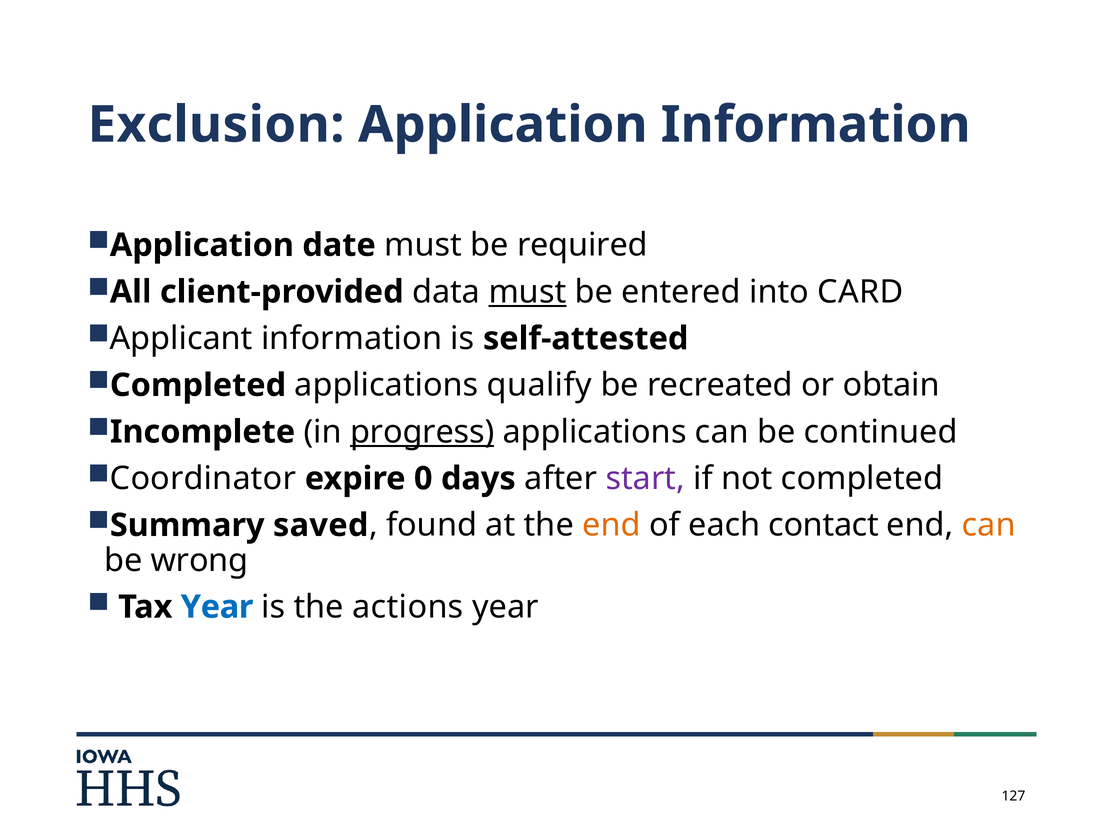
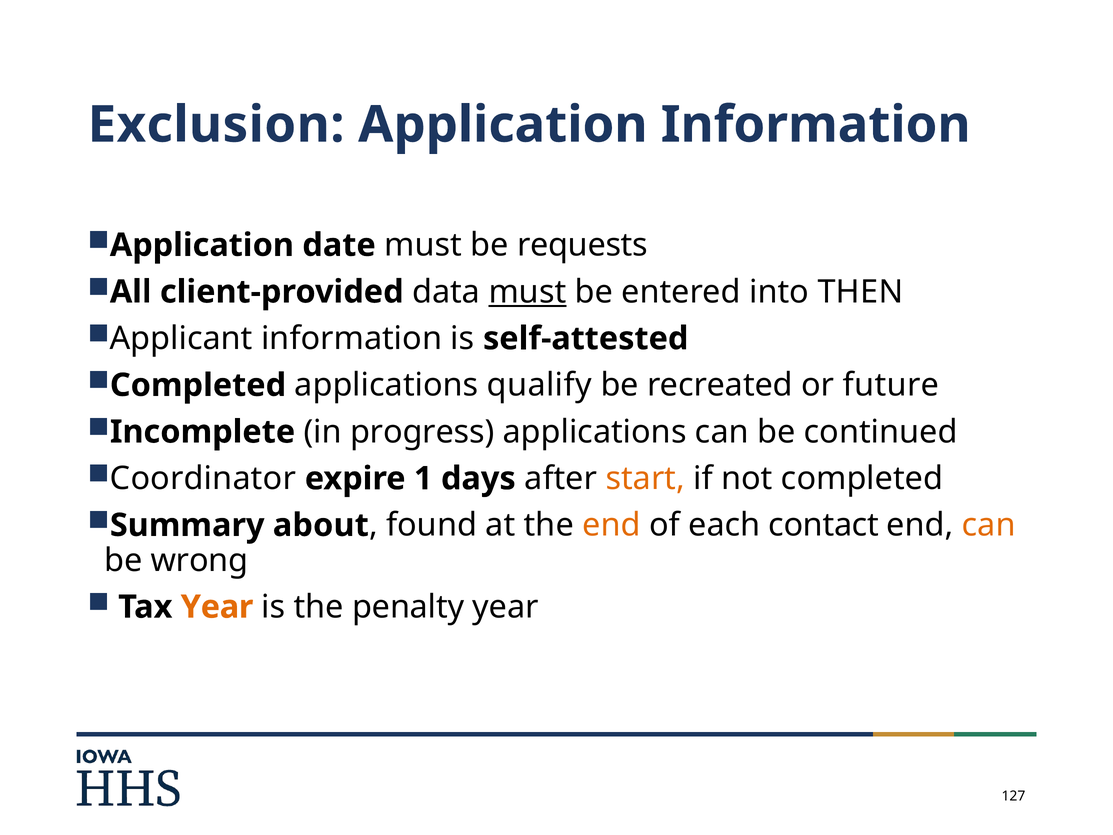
required: required -> requests (582, 245)
CARD: CARD -> THEN (860, 292)
obtain: obtain -> future (891, 385)
progress underline: present -> none (422, 432)
0: 0 -> 1 (423, 478)
start colour: purple -> orange (645, 478)
saved: saved -> about (321, 525)
Year colour: blue -> orange (217, 607)
actions: actions -> penalty (408, 607)
